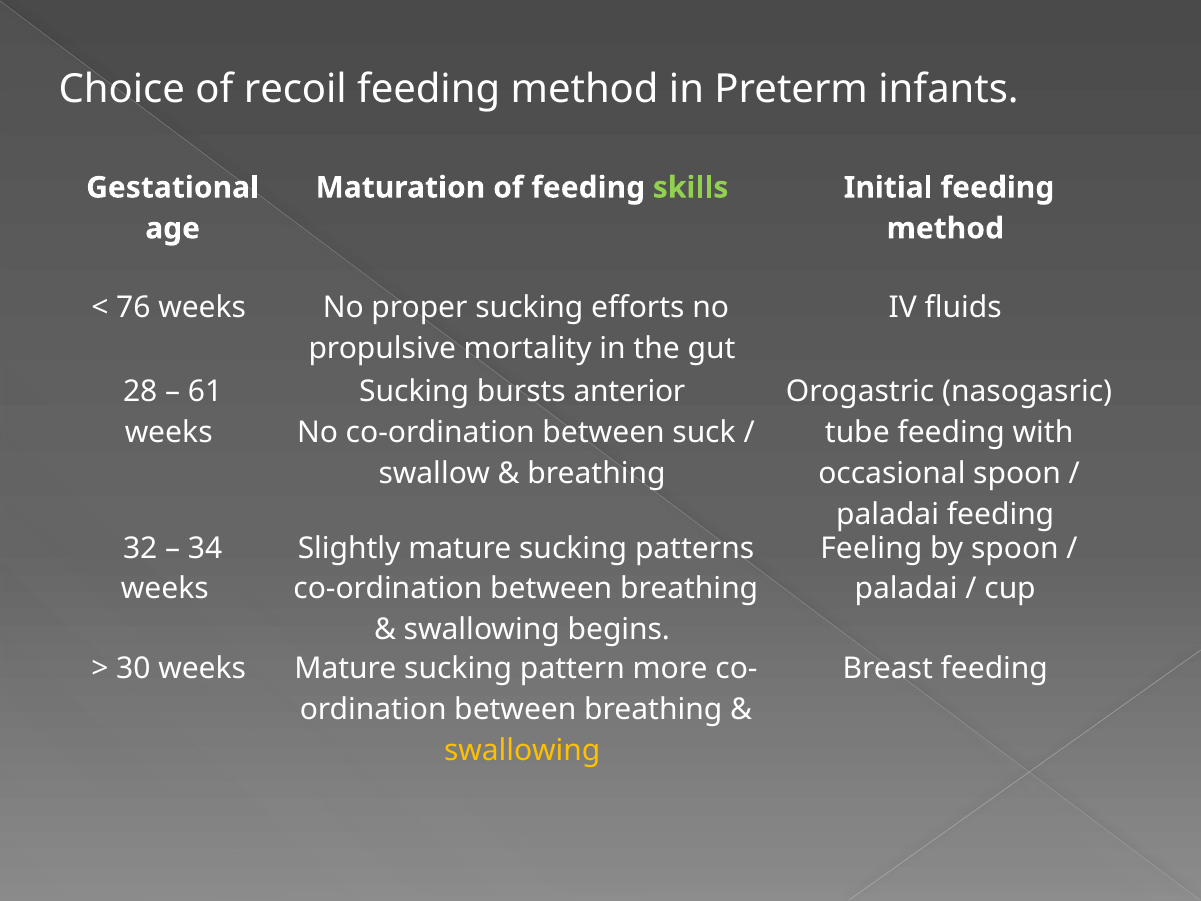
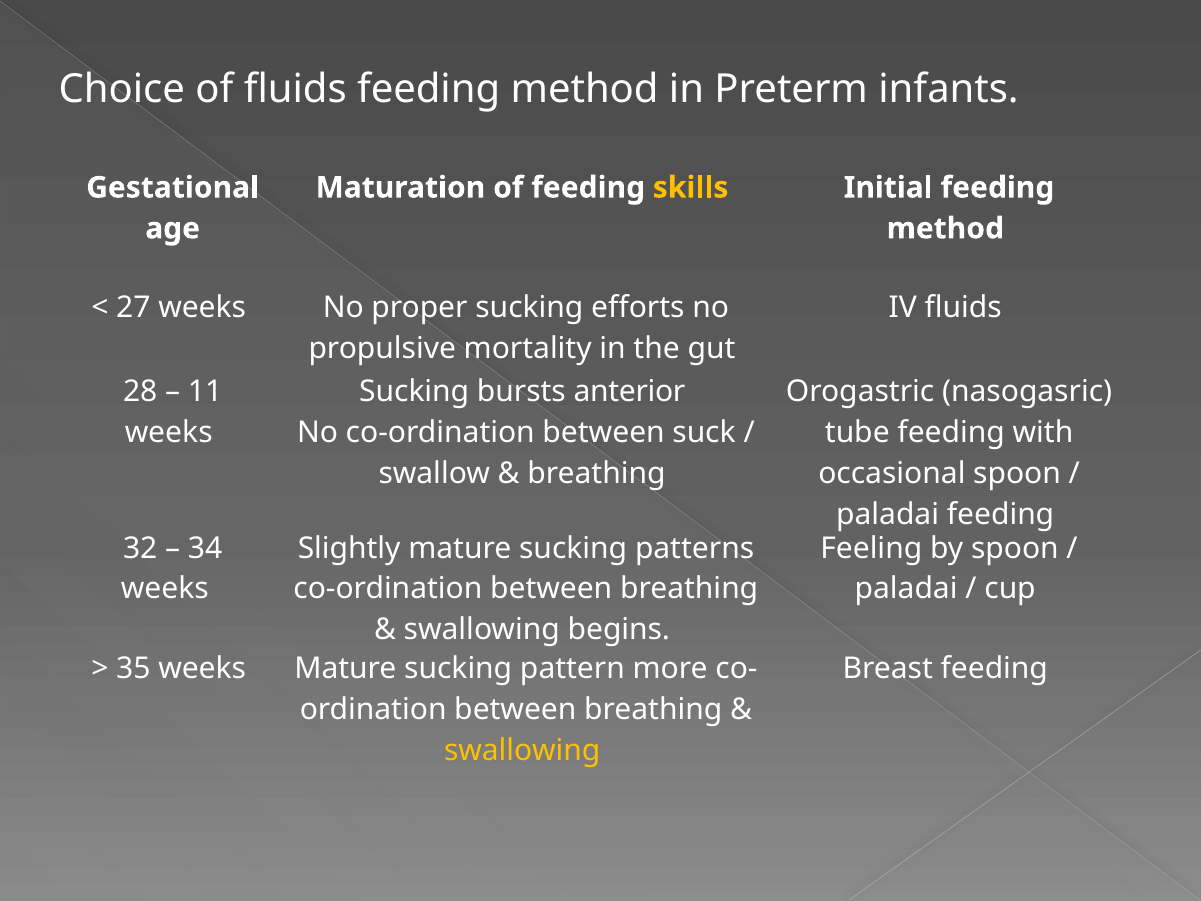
of recoil: recoil -> fluids (295, 89)
skills colour: light green -> yellow (691, 188)
76: 76 -> 27 (133, 308)
61: 61 -> 11 (205, 392)
30: 30 -> 35 (133, 668)
